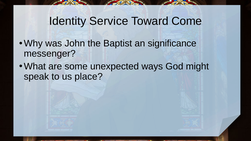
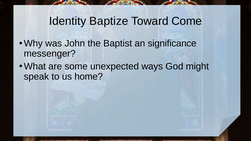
Service: Service -> Baptize (109, 21)
place: place -> home (89, 77)
